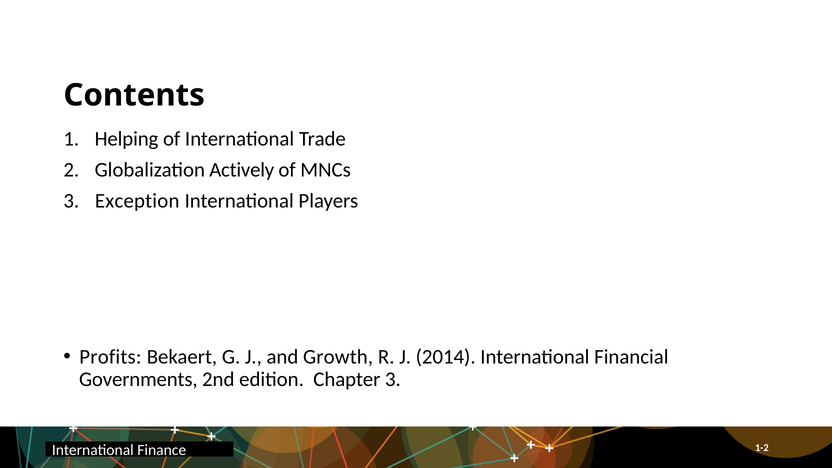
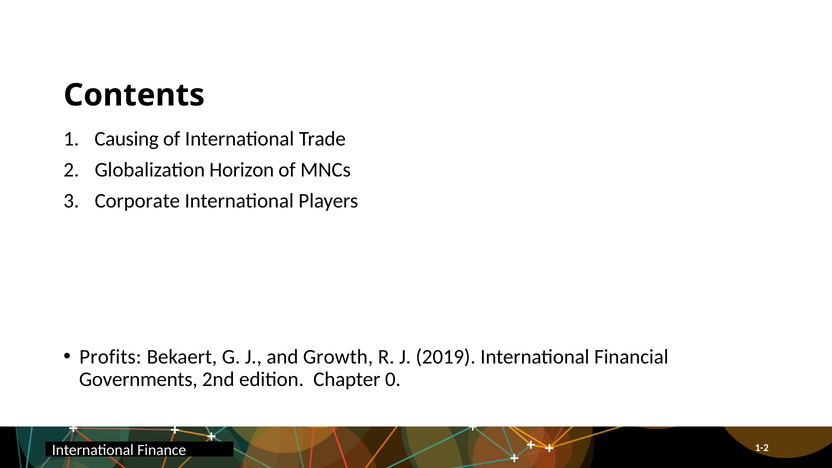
Helping: Helping -> Causing (127, 139)
Actively: Actively -> Horizon (242, 170)
Exception: Exception -> Corporate (137, 201)
2014: 2014 -> 2019 (446, 357)
Chapter 3: 3 -> 0 (393, 379)
